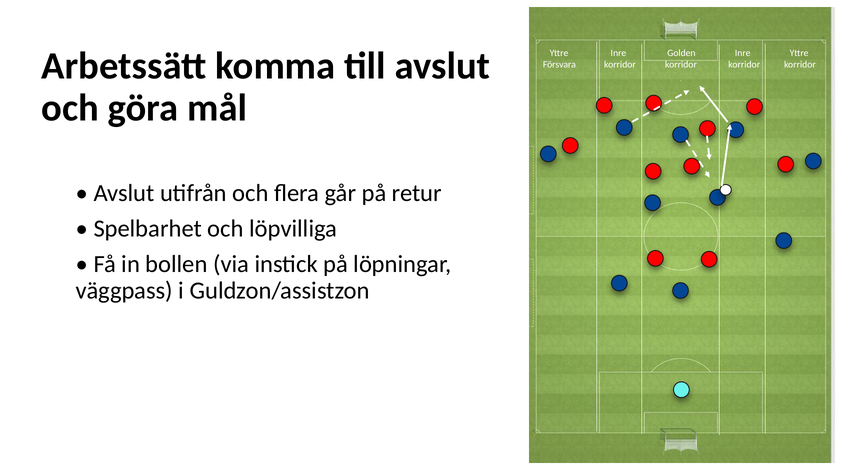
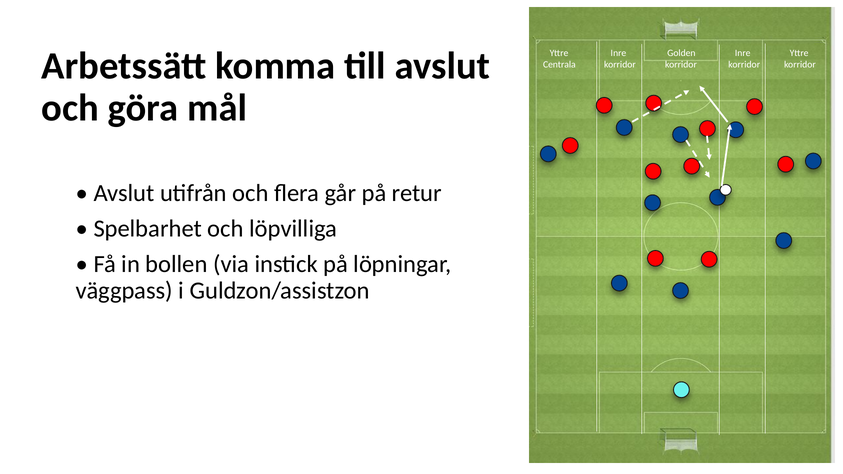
Försvara: Försvara -> Centrala (559, 65)
